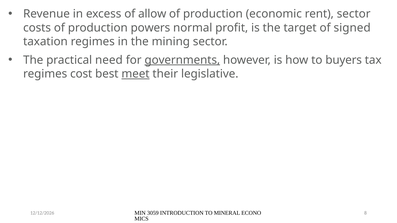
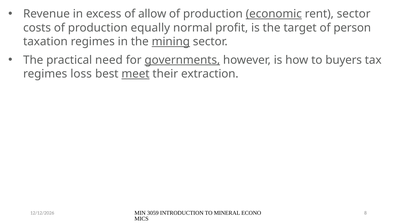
economic underline: none -> present (274, 14)
powers: powers -> equally (150, 28)
signed: signed -> person (352, 28)
mining underline: none -> present (171, 42)
cost: cost -> loss (81, 74)
legislative: legislative -> extraction (210, 74)
